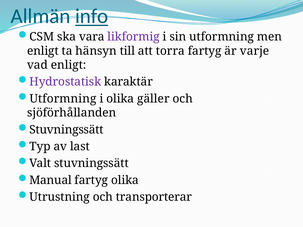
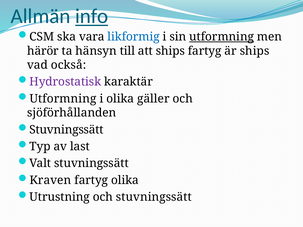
likformig colour: purple -> blue (134, 37)
utformning underline: none -> present (222, 37)
enligt: enligt -> härör (43, 51)
att torra: torra -> ships (170, 51)
är varje: varje -> ships (255, 51)
vad enligt: enligt -> också (69, 65)
Manual: Manual -> Kraven (50, 180)
och transporterar: transporterar -> stuvningssätt (154, 197)
